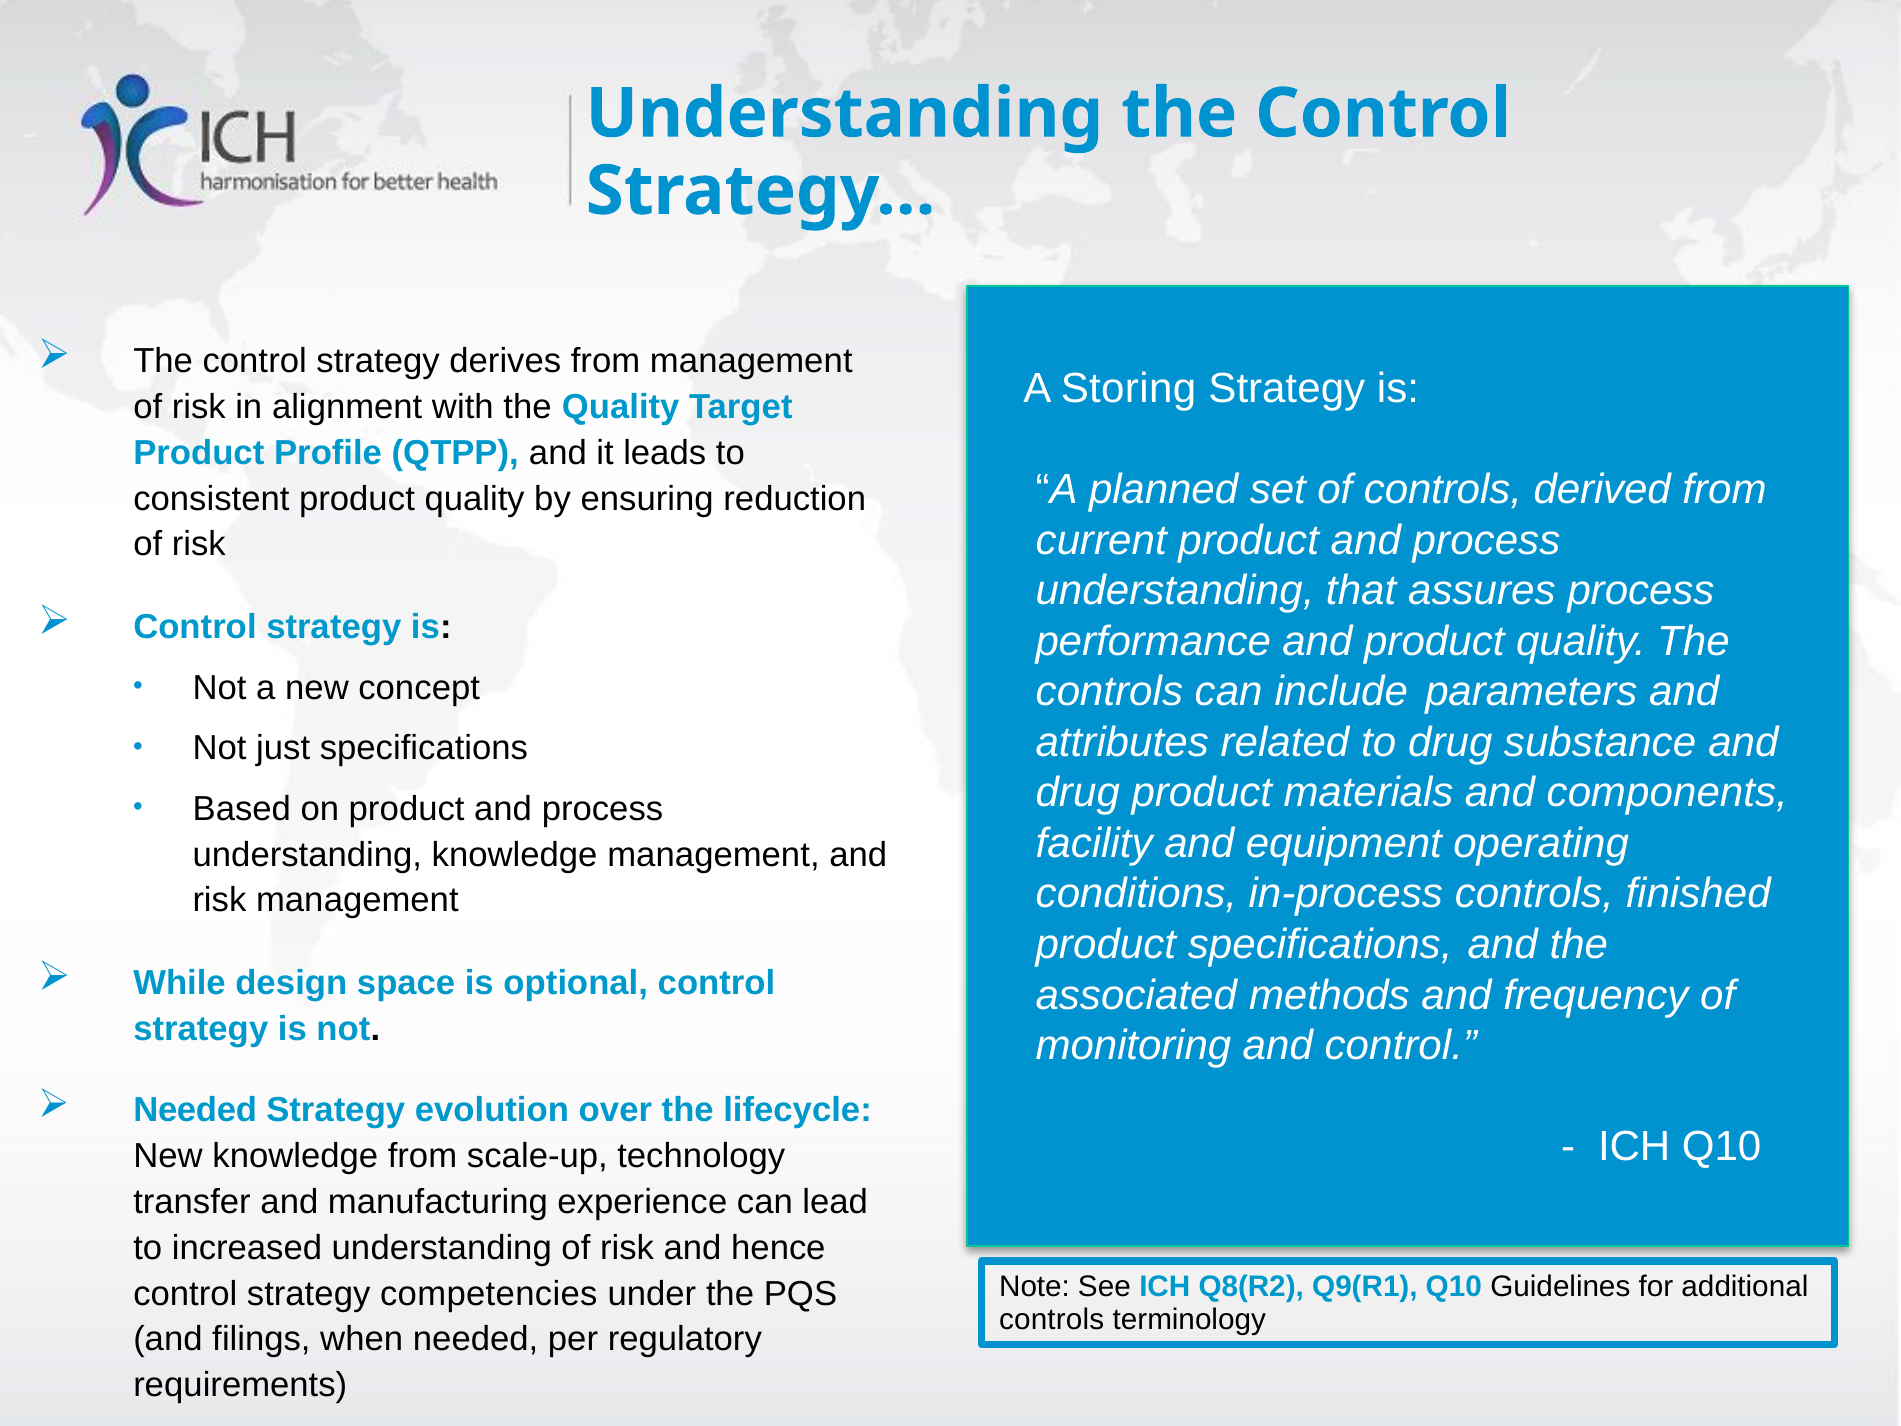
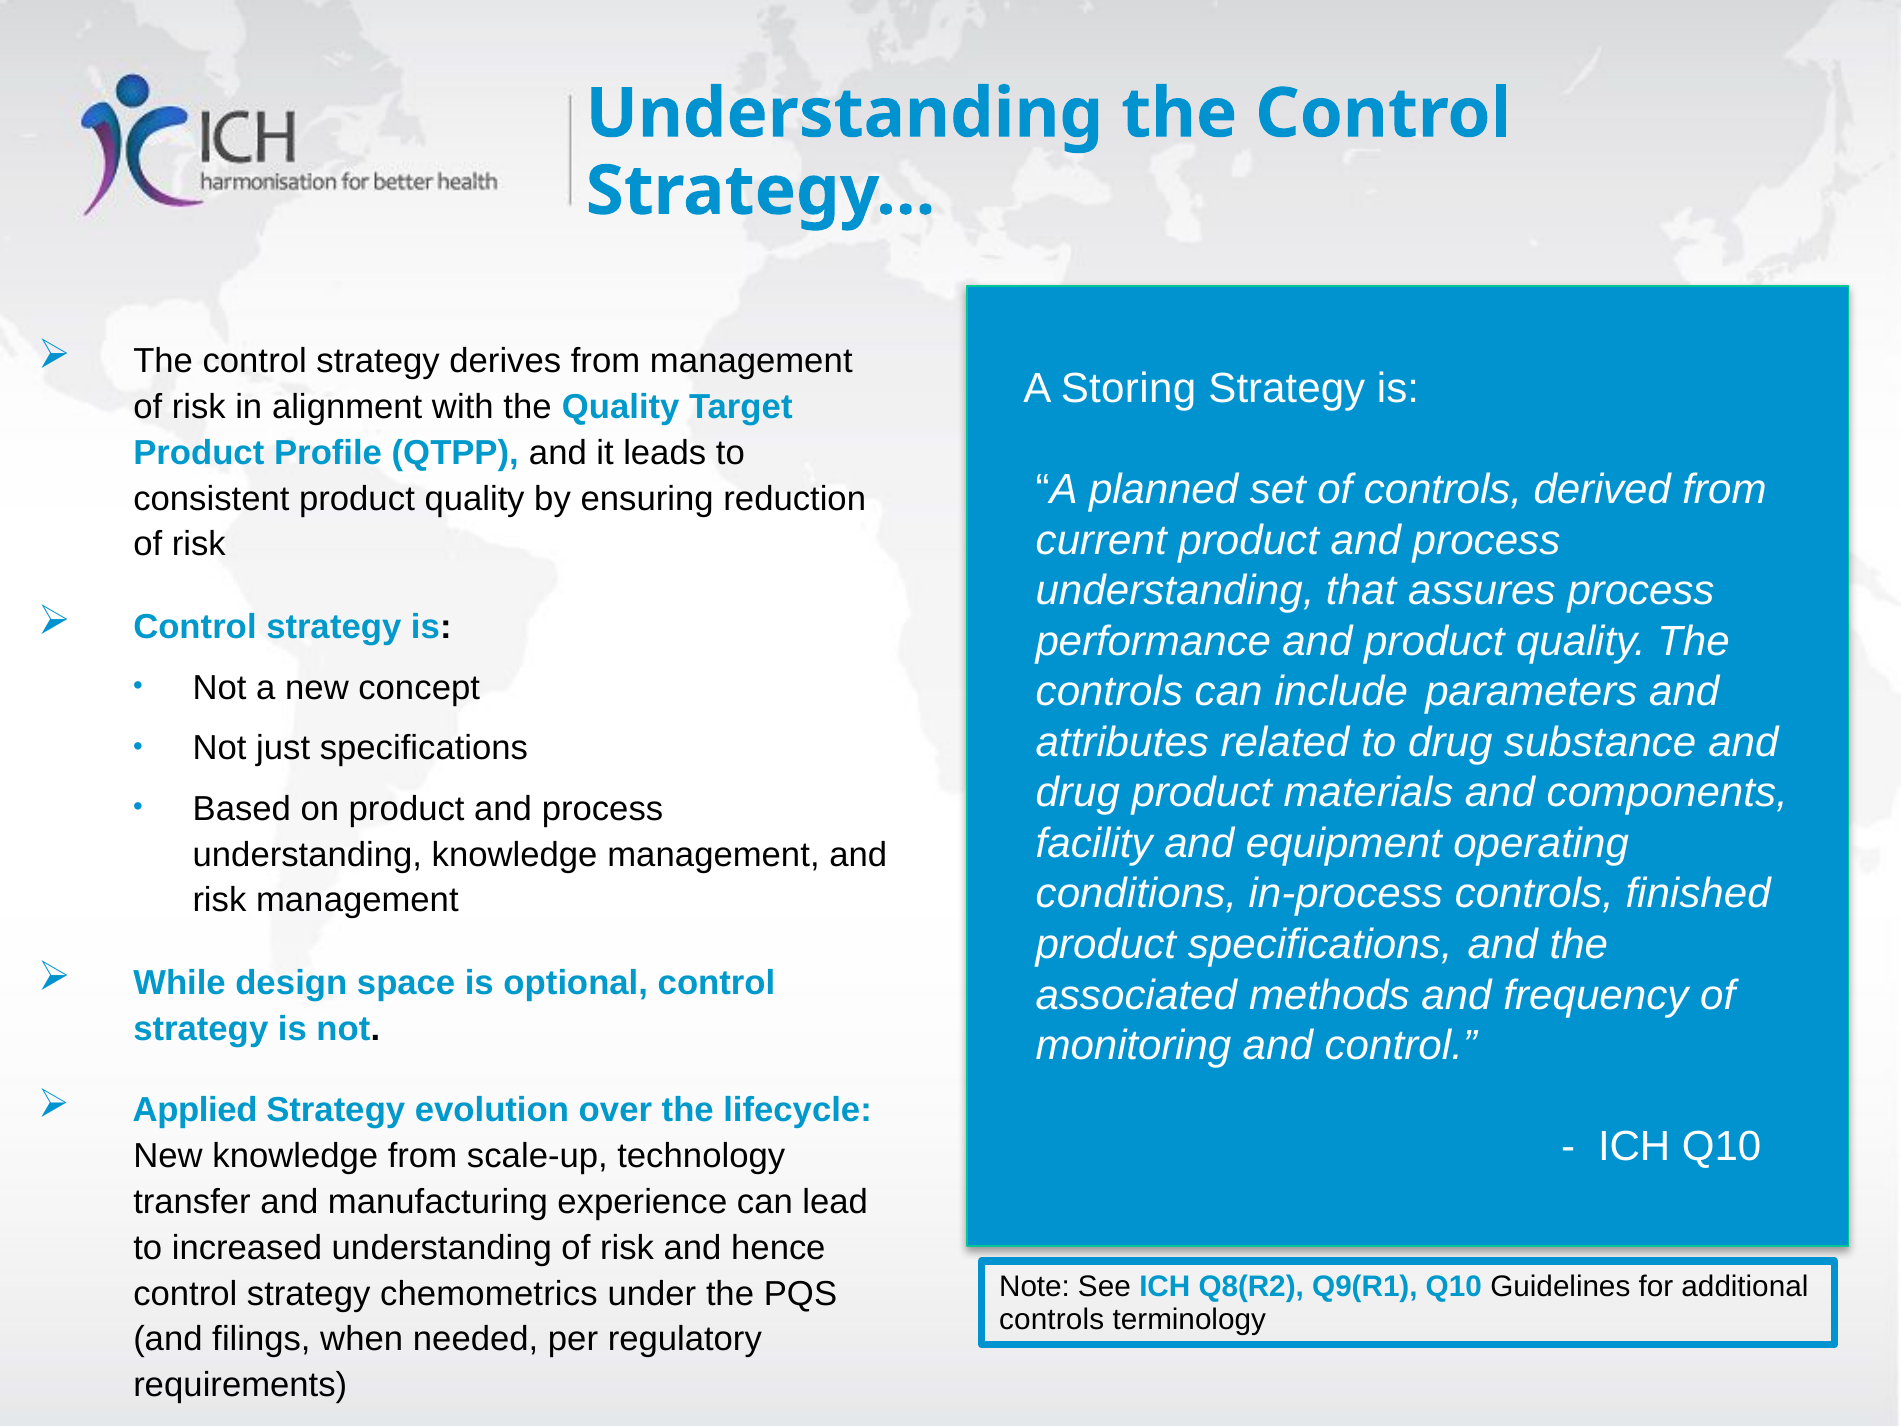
Needed: Needed -> Applied (195, 1110)
competencies: competencies -> chemometrics (489, 1293)
